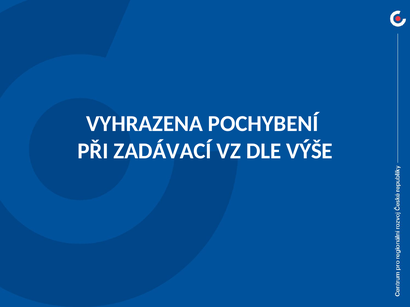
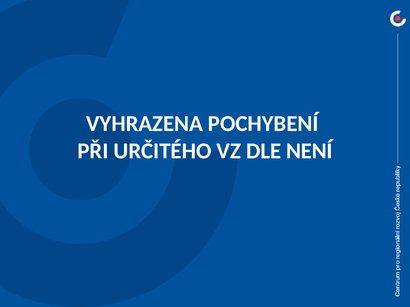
ZADÁVACÍ: ZADÁVACÍ -> URČITÉHO (163, 151)
VÝŠE: VÝŠE -> NENÍ (309, 151)
